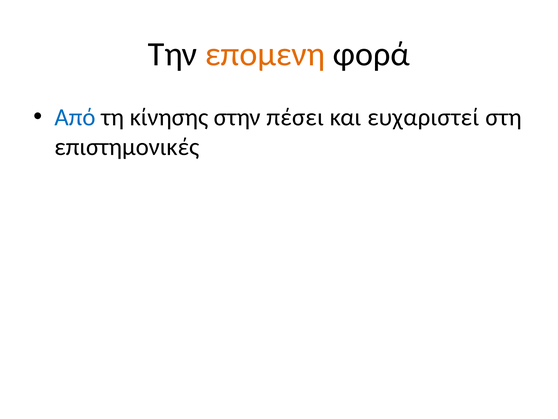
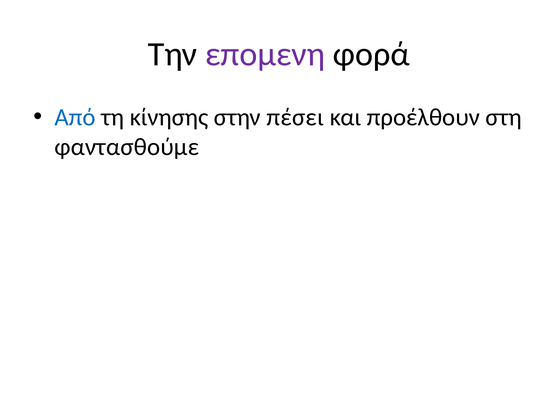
επομενη colour: orange -> purple (265, 54)
ευχαριστεί: ευχαριστεί -> προέλθουν (423, 117)
επιστημονικές: επιστημονικές -> φαντασθούμε (127, 147)
